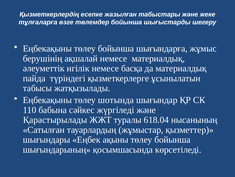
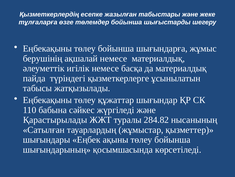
шотында: шотында -> құжаттар (116, 100)
618.04: 618.04 -> 284.82 (156, 119)
